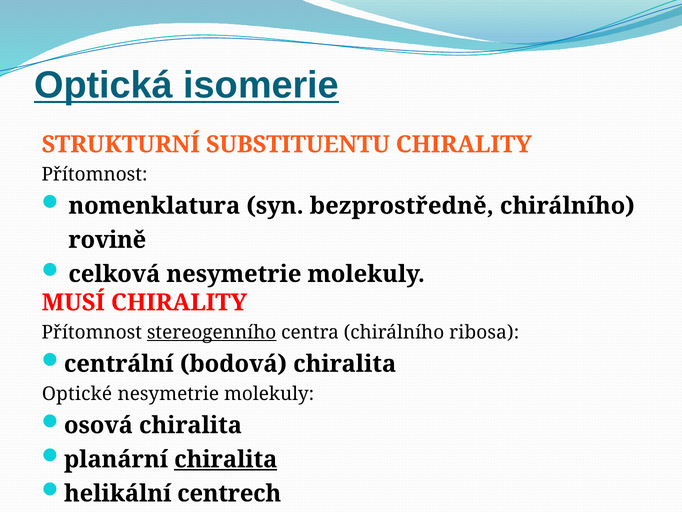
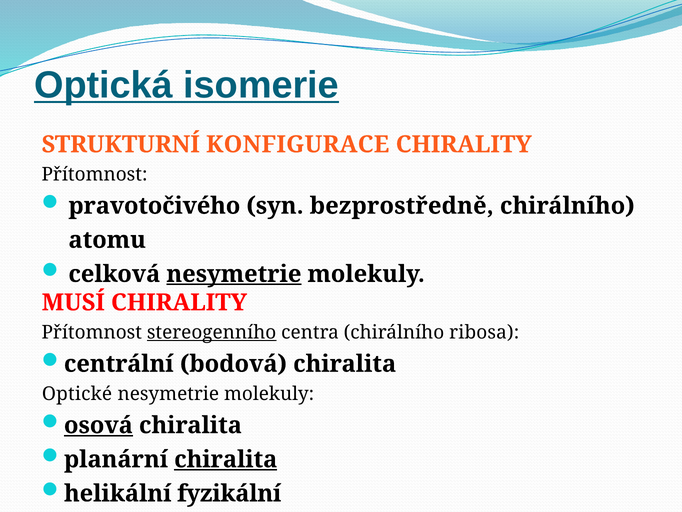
SUBSTITUENTU: SUBSTITUENTU -> KONFIGURACE (298, 144)
nomenklatura: nomenklatura -> pravotočivého (154, 206)
rovině: rovině -> atomu (107, 240)
nesymetrie underline: none -> present (234, 274)
osová underline: none -> present (98, 425)
centrech: centrech -> fyzikální (229, 493)
